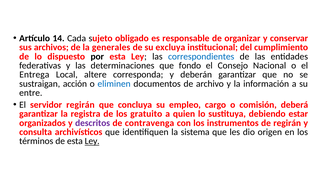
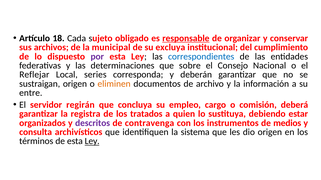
14: 14 -> 18 (59, 38)
responsable underline: none -> present (186, 38)
generales: generales -> municipal (111, 48)
por colour: black -> purple (97, 57)
fondo: fondo -> sobre (190, 66)
Entrega: Entrega -> Reflejar (34, 75)
altere: altere -> series (95, 75)
sustraigan acción: acción -> origen (75, 84)
eliminen colour: blue -> orange (114, 84)
gratuito: gratuito -> tratados (146, 114)
de regirán: regirán -> medios (287, 123)
